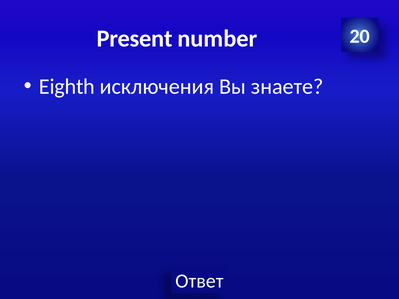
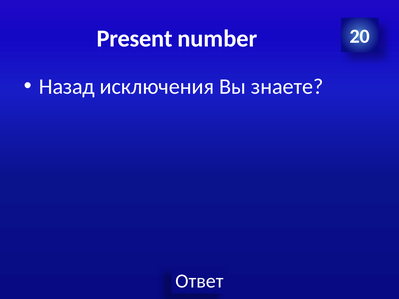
Eighth: Eighth -> Назад (67, 87)
